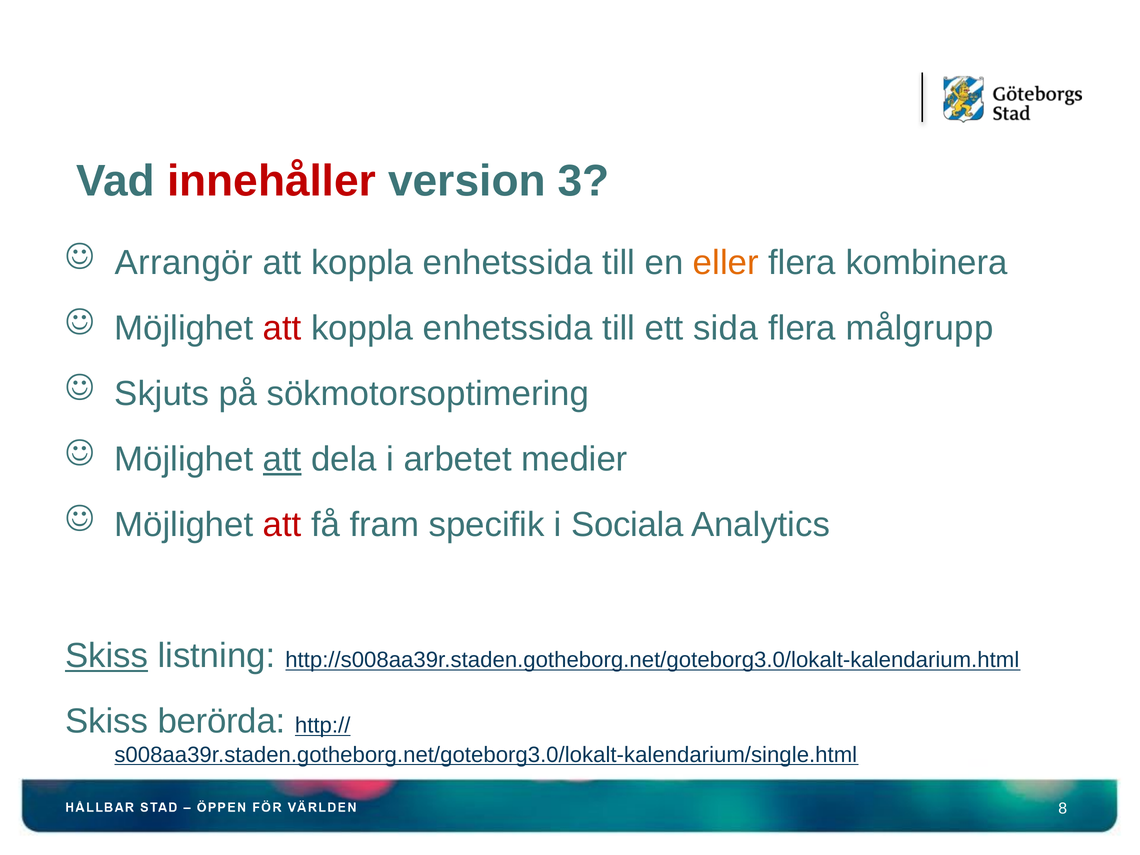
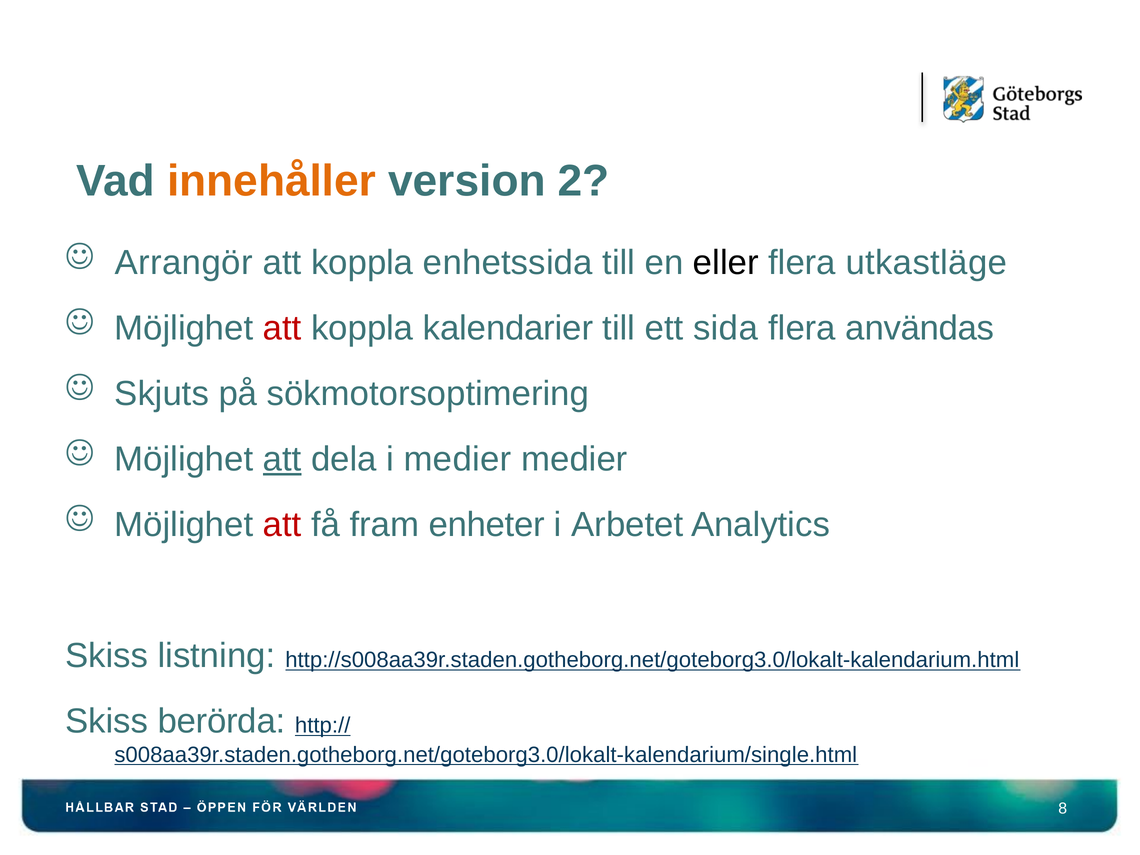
innehåller colour: red -> orange (272, 181)
3: 3 -> 2 (584, 181)
eller colour: orange -> black (726, 263)
kombinera: kombinera -> utkastläge (926, 263)
enhetssida: enhetssida -> kalendarier (508, 328)
målgrupp: målgrupp -> användas (920, 328)
i arbetet: arbetet -> medier (458, 459)
specifik: specifik -> enheter (487, 525)
Sociala: Sociala -> Arbetet (627, 525)
Skiss underline: present -> none (107, 656)
